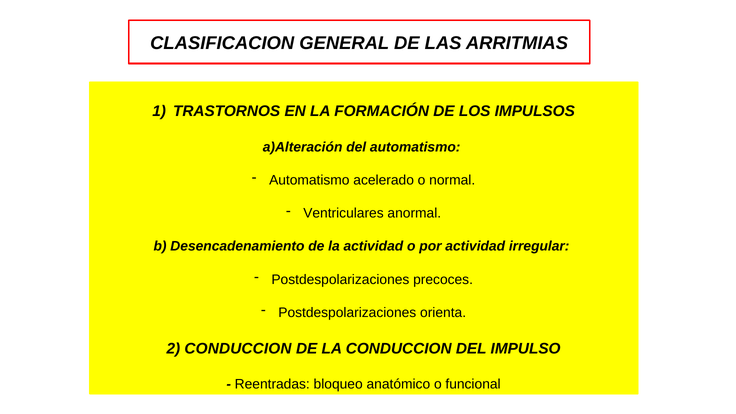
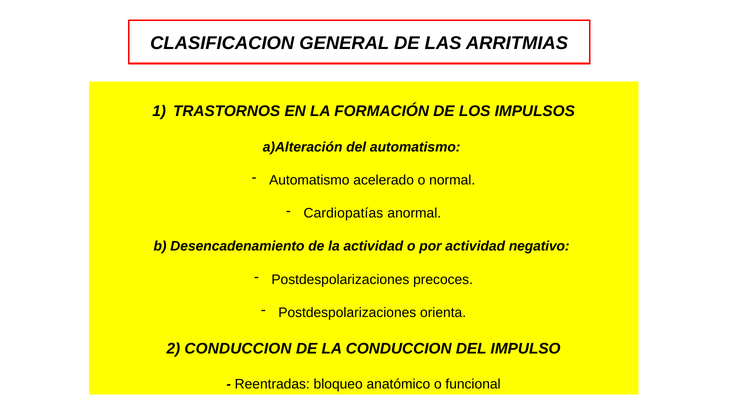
Ventriculares: Ventriculares -> Cardiopatías (343, 213)
irregular: irregular -> negativo (539, 246)
